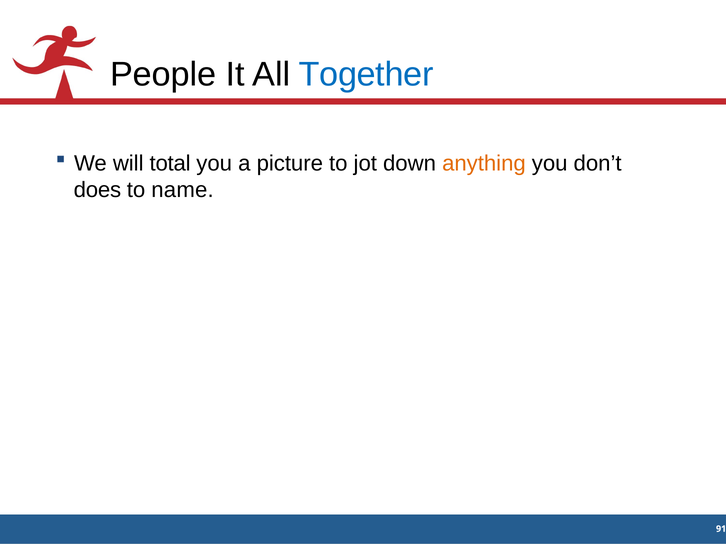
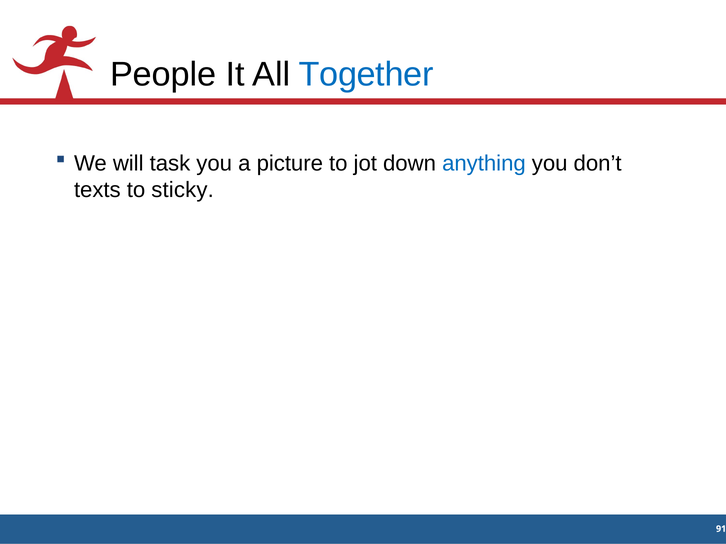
total: total -> task (170, 164)
anything colour: orange -> blue (484, 164)
does: does -> texts (97, 190)
name: name -> sticky (183, 190)
